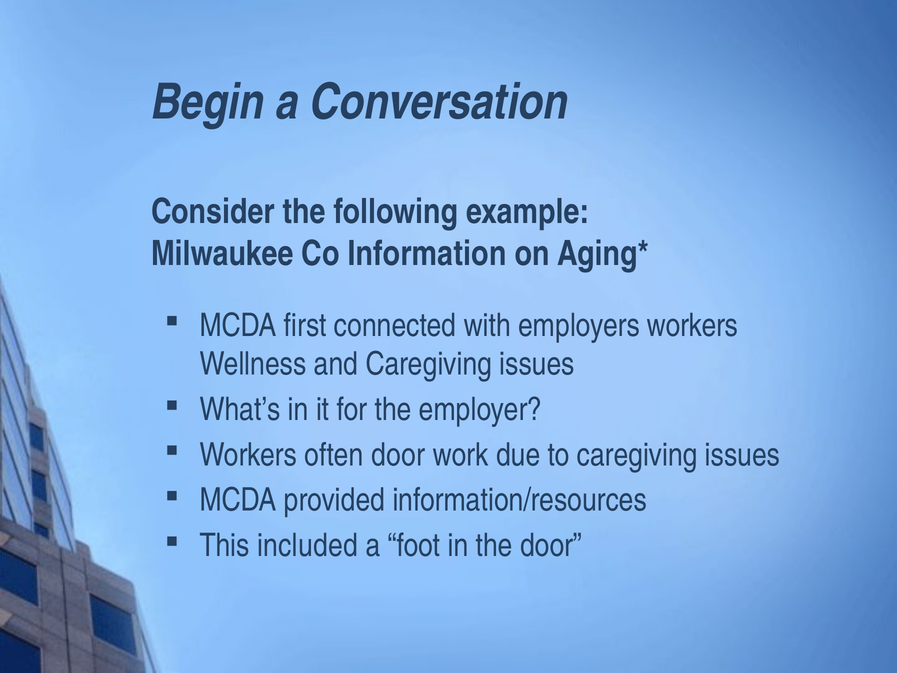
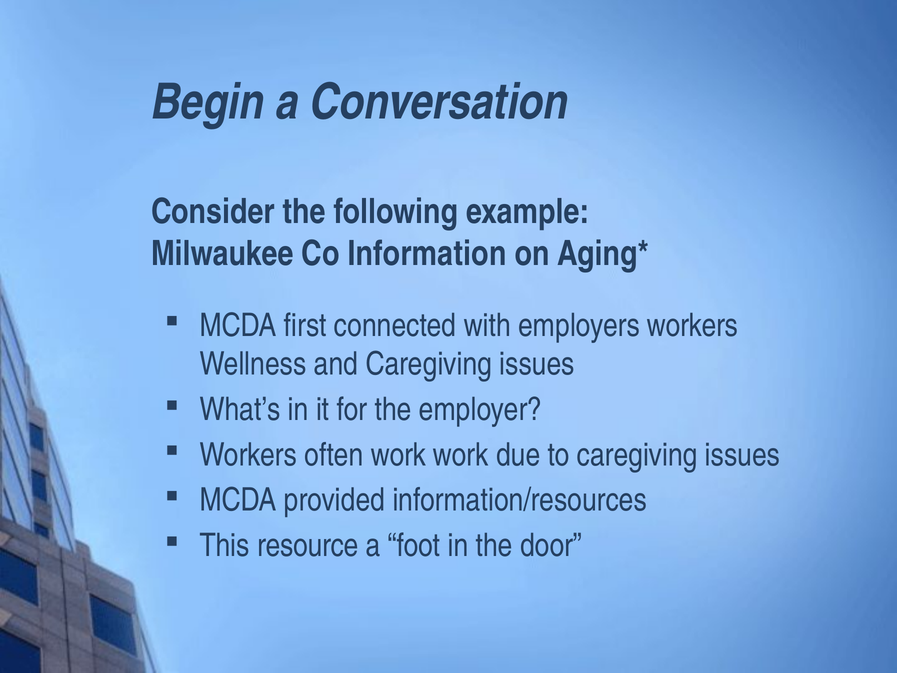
often door: door -> work (398, 455)
included: included -> resource (308, 545)
